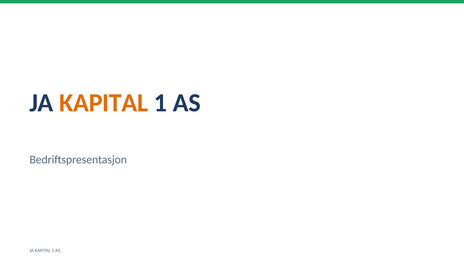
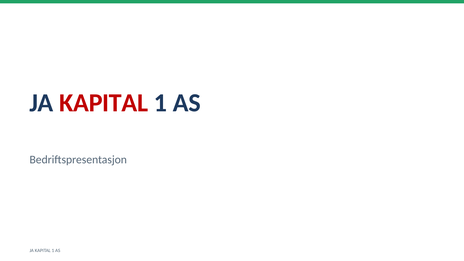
KAPITAL colour: orange -> red (104, 103)
